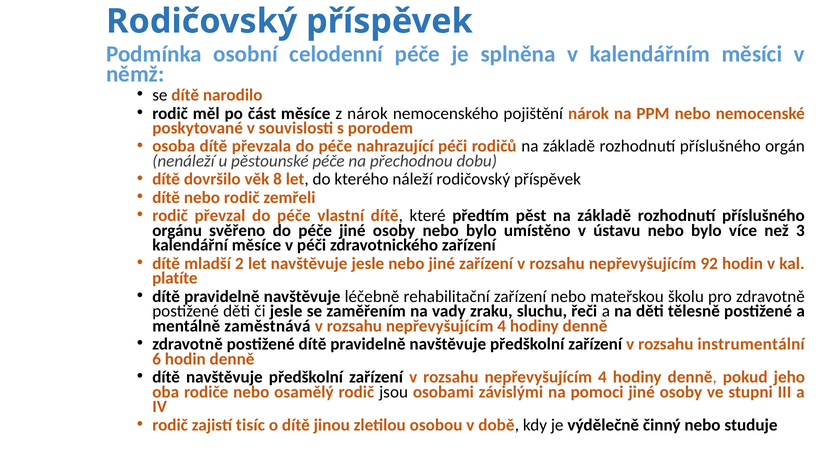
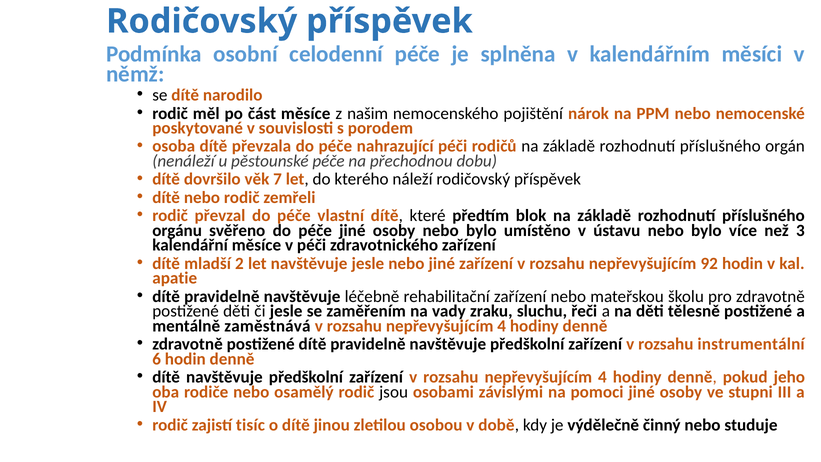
z nárok: nárok -> našim (368, 113)
8: 8 -> 7 (278, 179)
pěst: pěst -> blok (531, 216)
platíte: platíte -> apatie (175, 278)
